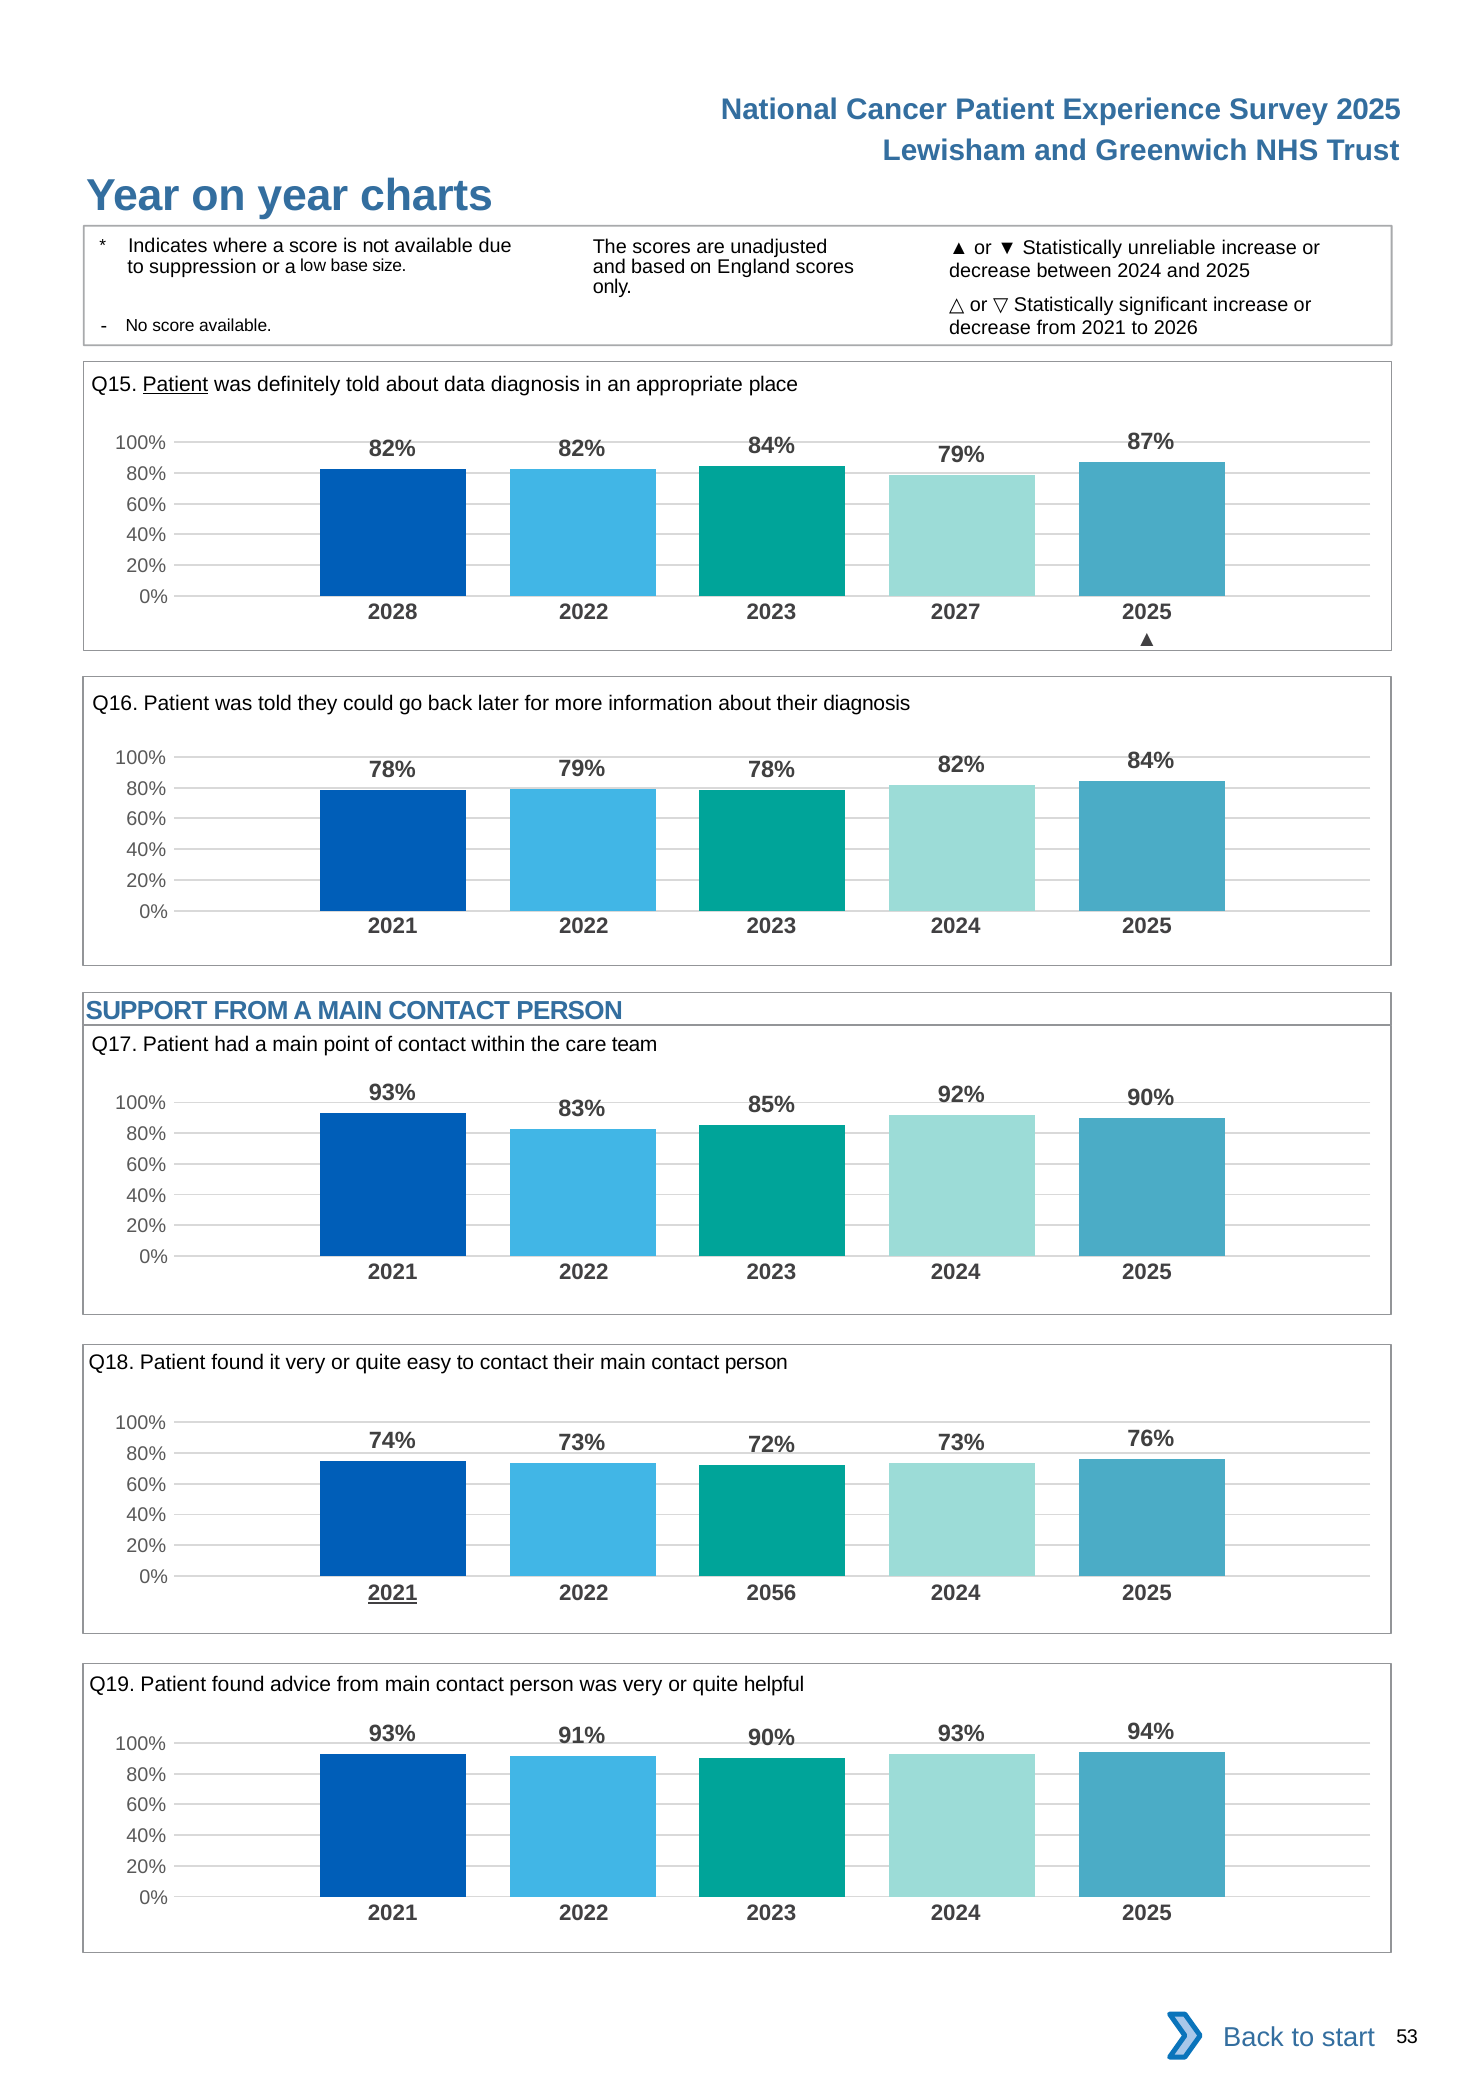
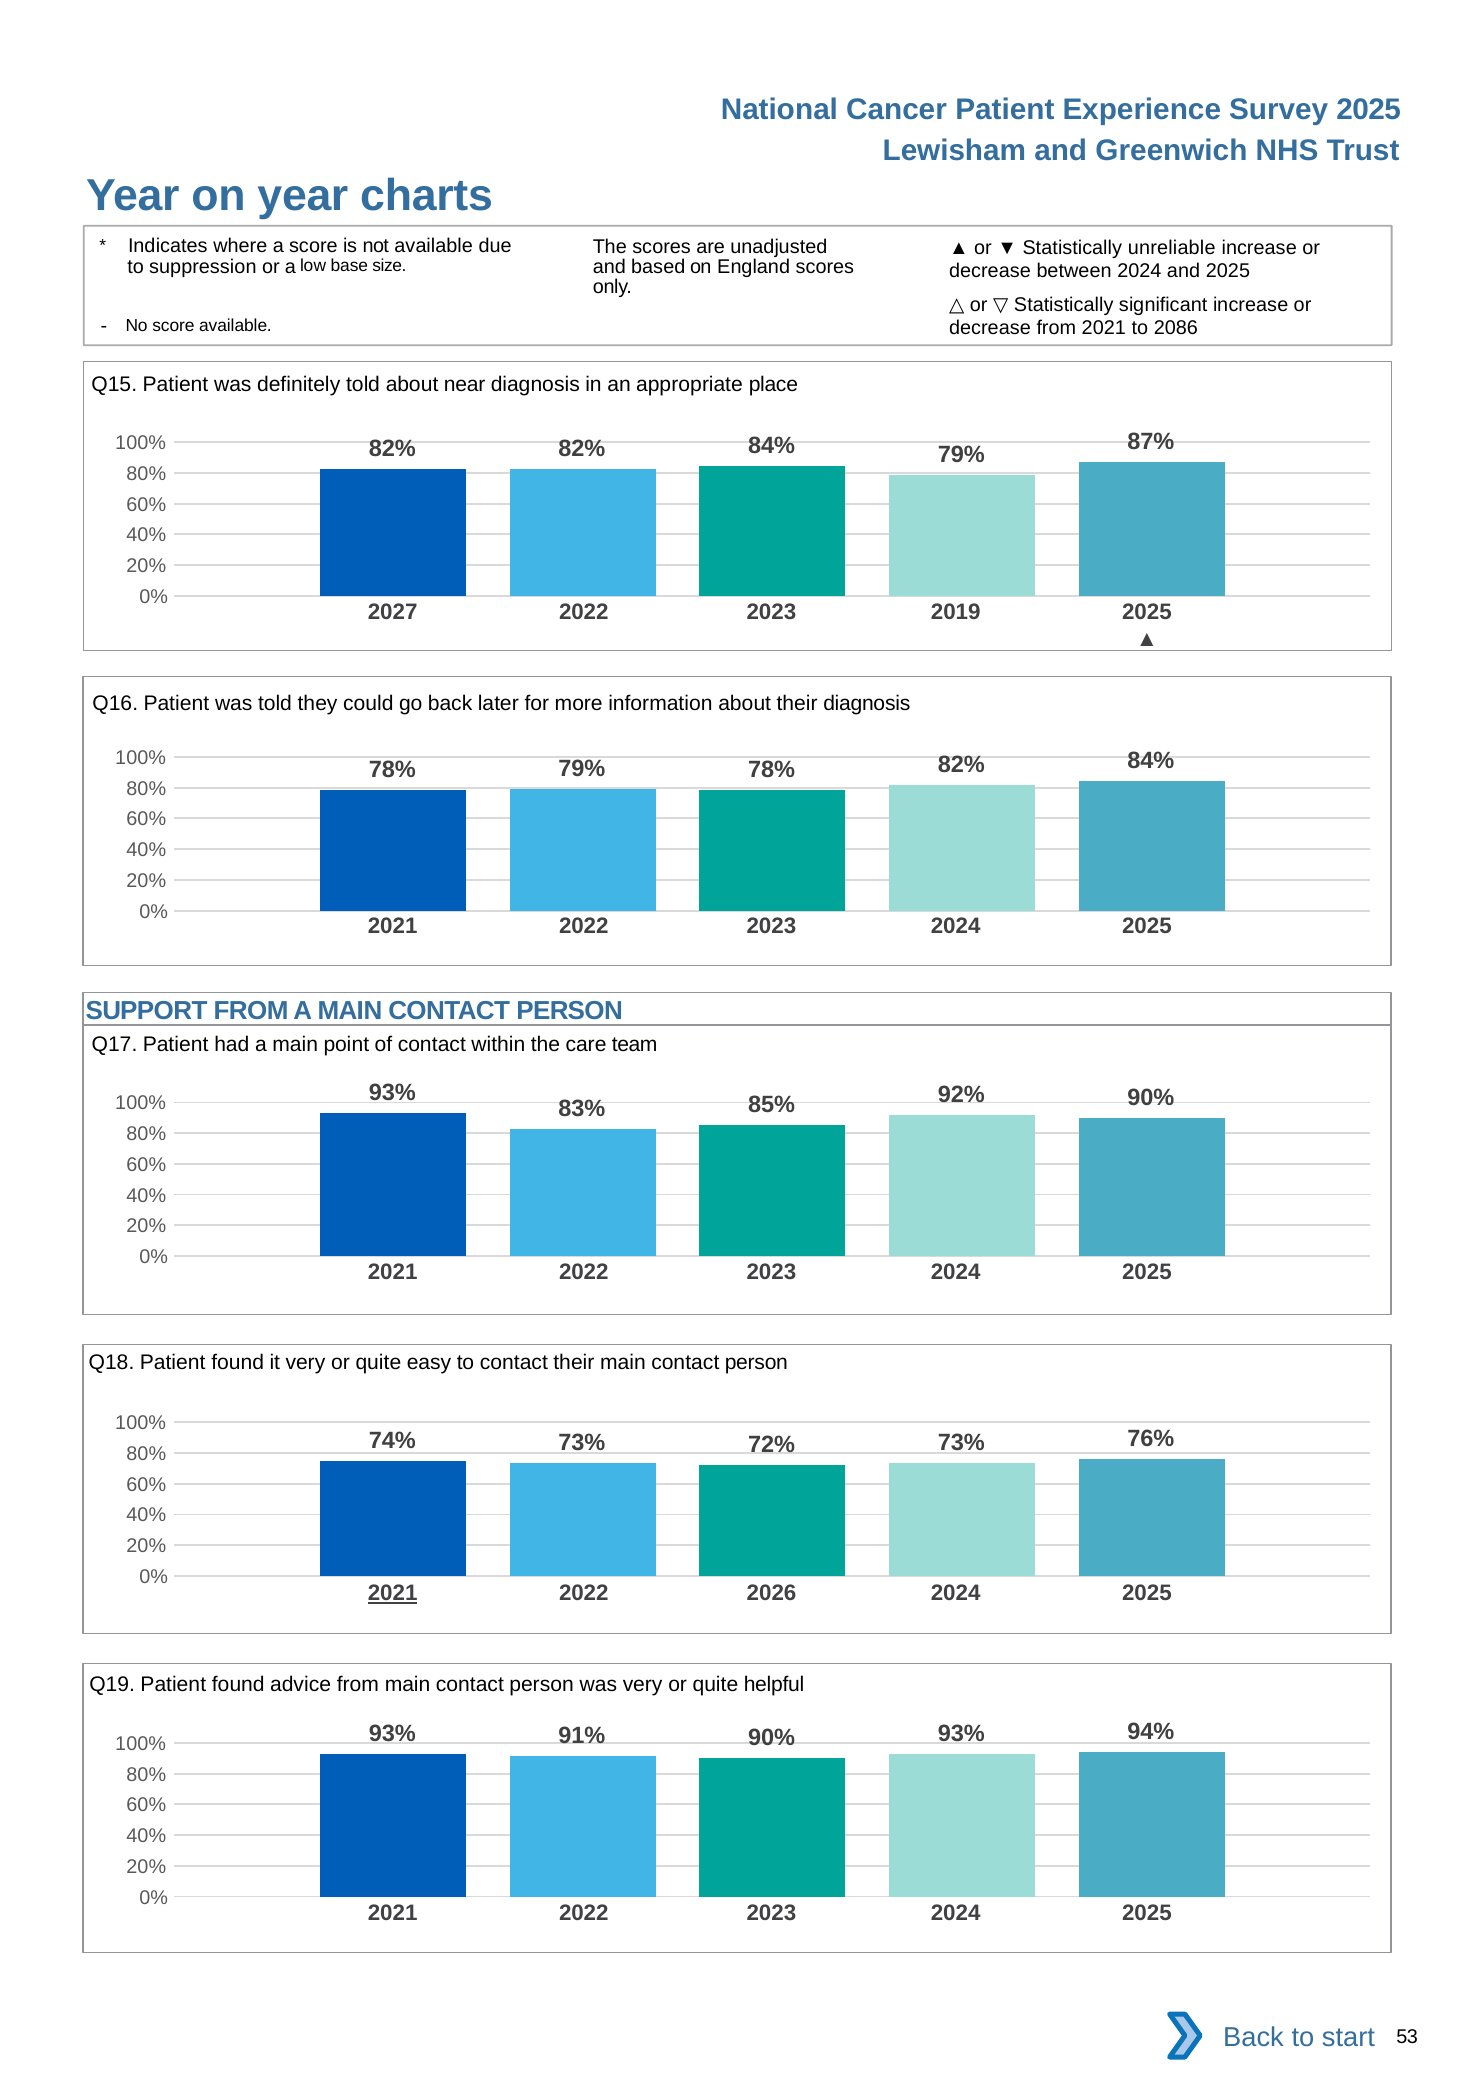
2026: 2026 -> 2086 (1176, 328)
Patient underline: present -> none (175, 385)
data: data -> near (465, 385)
2028: 2028 -> 2027 (393, 612)
2027: 2027 -> 2019 (956, 612)
2056: 2056 -> 2026 (772, 1593)
